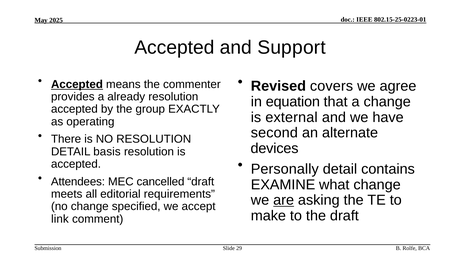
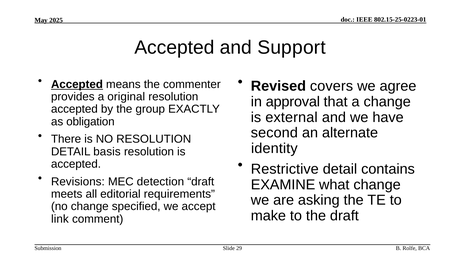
already: already -> original (126, 97)
equation: equation -> approval (293, 102)
operating: operating -> obligation (90, 122)
devices: devices -> identity (274, 149)
Personally: Personally -> Restrictive (285, 169)
Attendees: Attendees -> Revisions (78, 182)
cancelled: cancelled -> detection (160, 182)
are underline: present -> none (284, 200)
